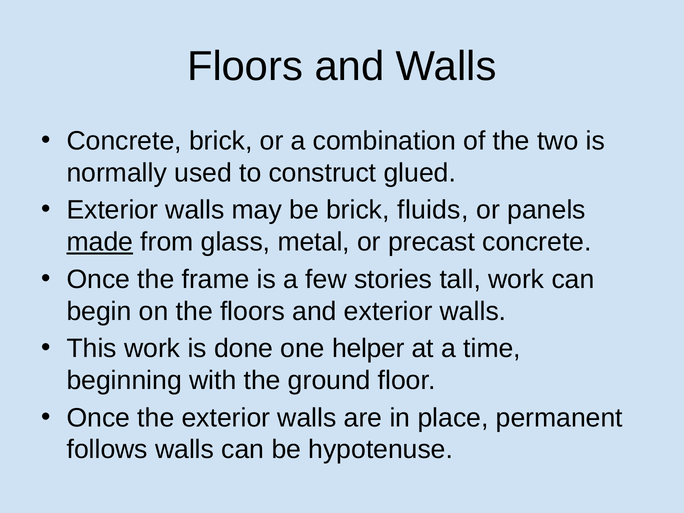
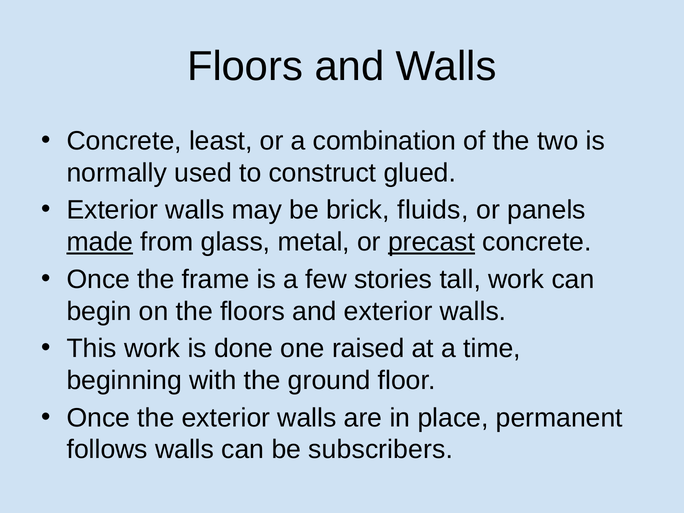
Concrete brick: brick -> least (221, 141)
precast underline: none -> present (432, 242)
helper: helper -> raised (368, 349)
hypotenuse: hypotenuse -> subscribers (381, 450)
